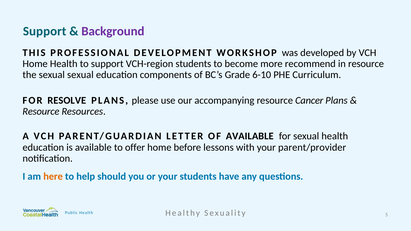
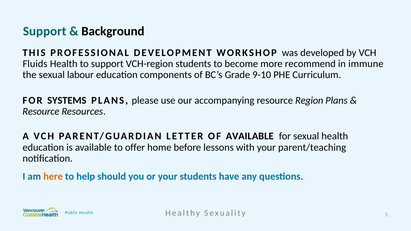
Background colour: purple -> black (113, 31)
Home: Home -> Fluids (35, 64)
in resource: resource -> immune (366, 64)
sexual sexual: sexual -> labour (80, 75)
6-10: 6-10 -> 9-10 (262, 75)
RESOLVE: RESOLVE -> SYSTEMS (67, 101)
Cancer: Cancer -> Region (309, 101)
parent/provider: parent/provider -> parent/teaching (312, 147)
